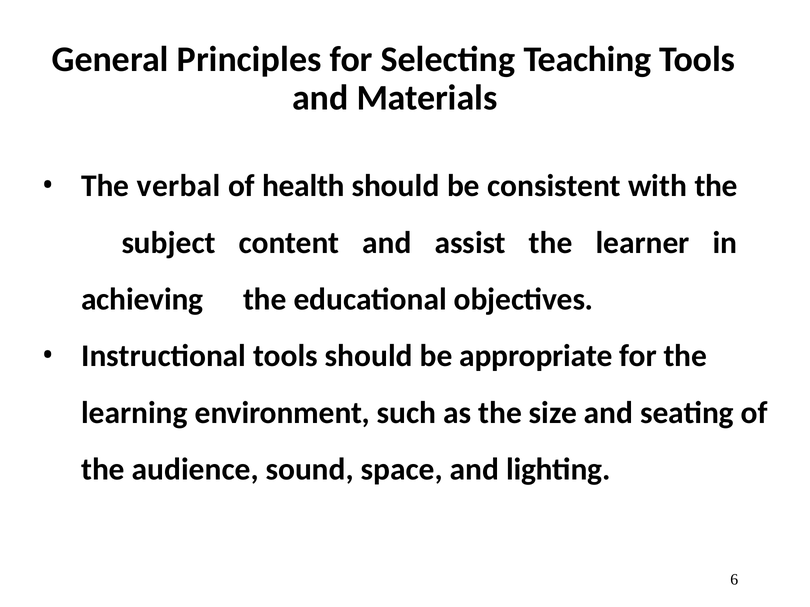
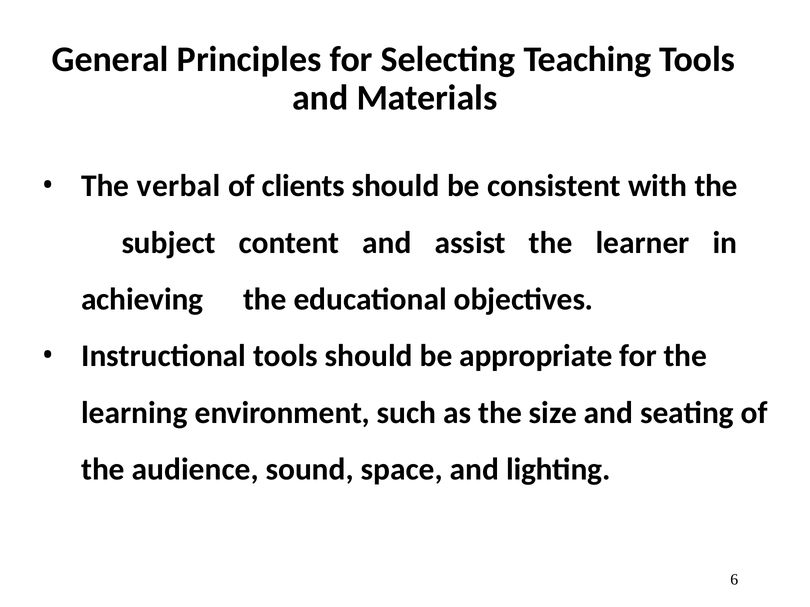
health: health -> clients (303, 186)
